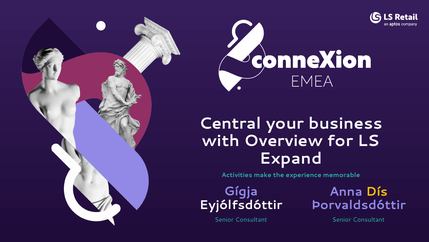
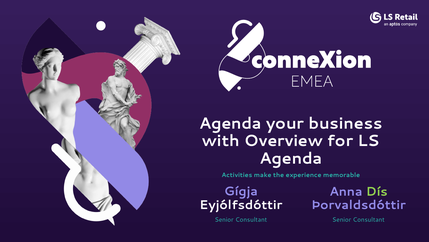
Central: Central -> Agenda (230, 123)
Expand: Expand -> Agenda (291, 158)
Dís colour: yellow -> light green (377, 191)
